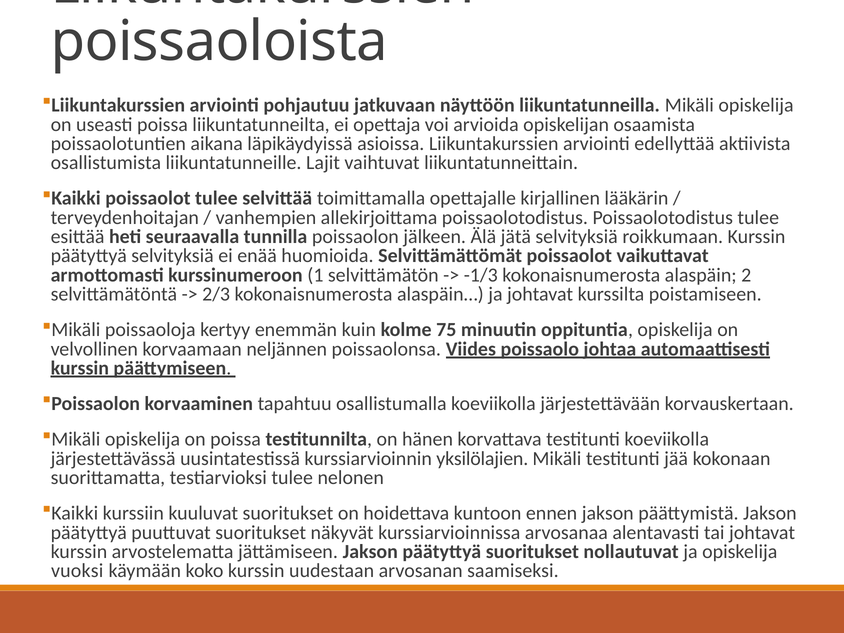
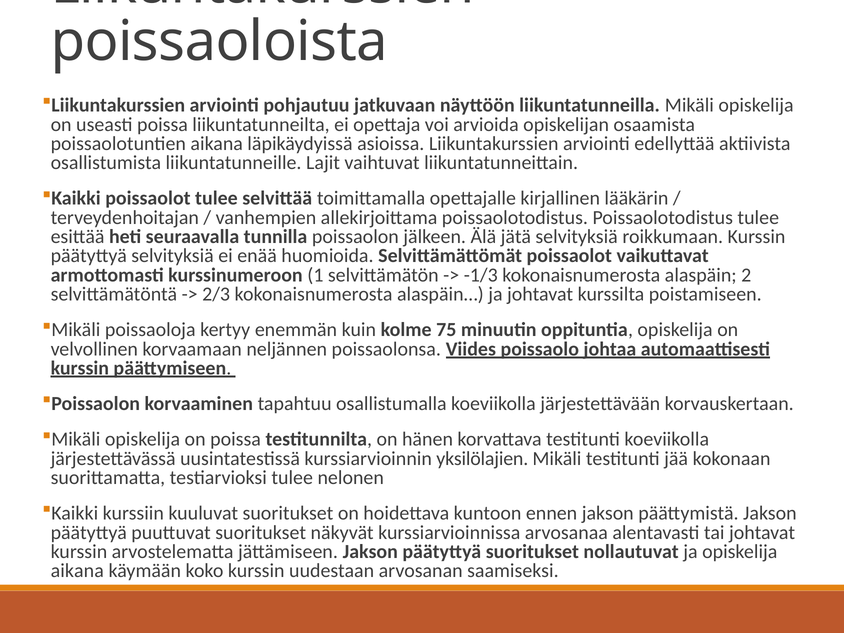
vuoksi: vuoksi -> aikana (77, 571)
